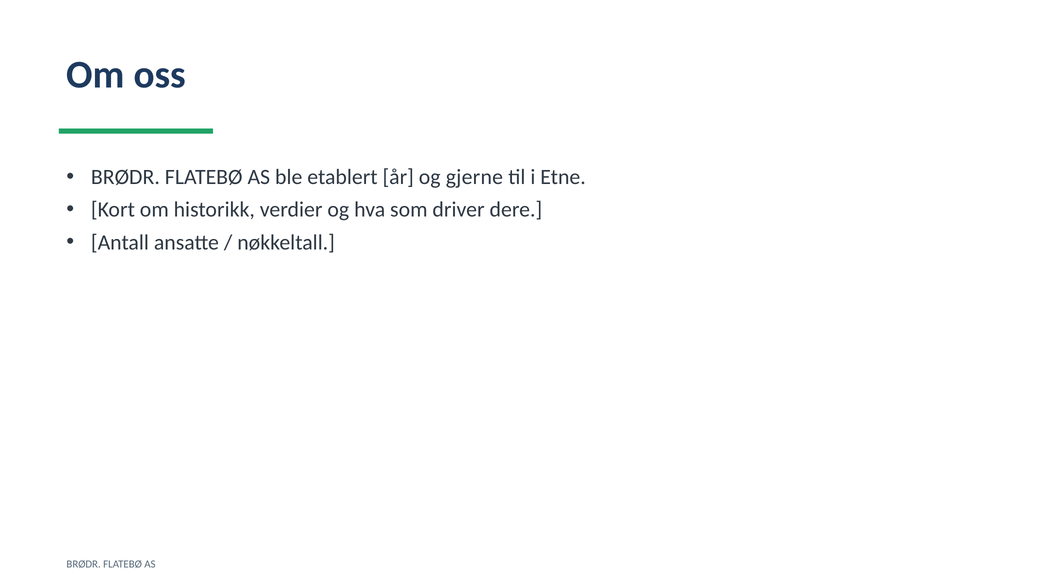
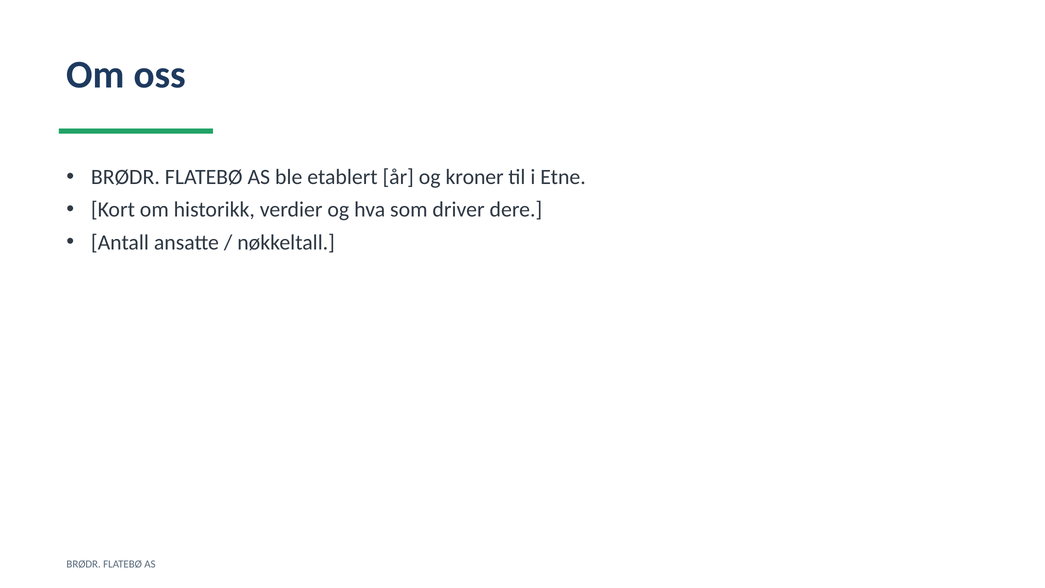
gjerne: gjerne -> kroner (475, 177)
